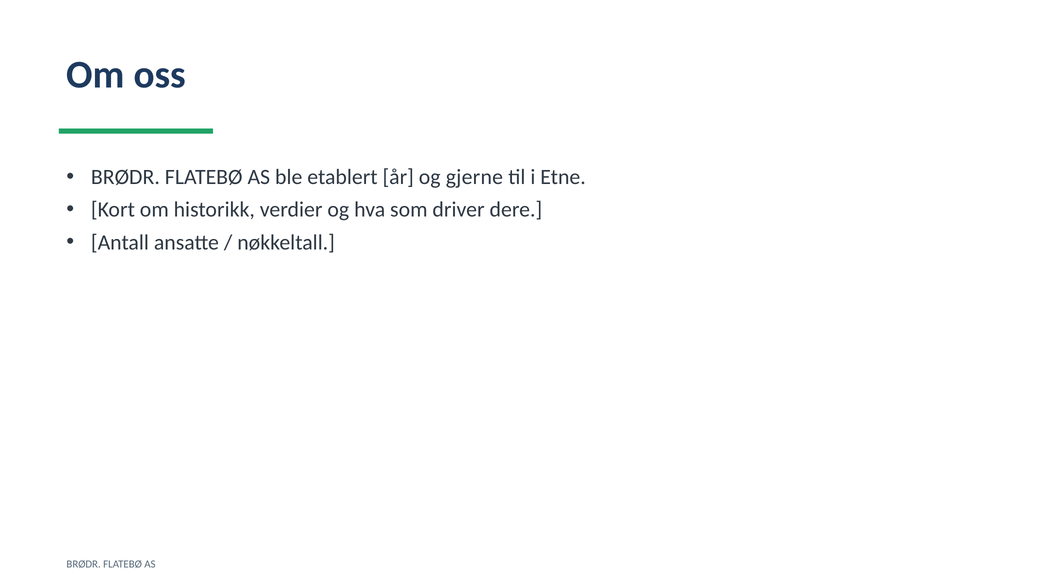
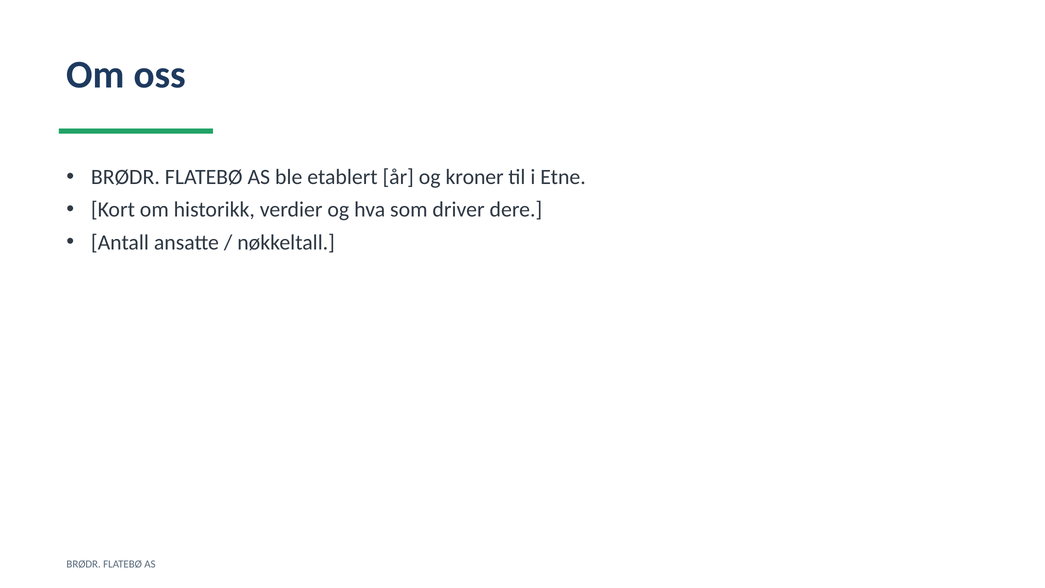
gjerne: gjerne -> kroner (475, 177)
